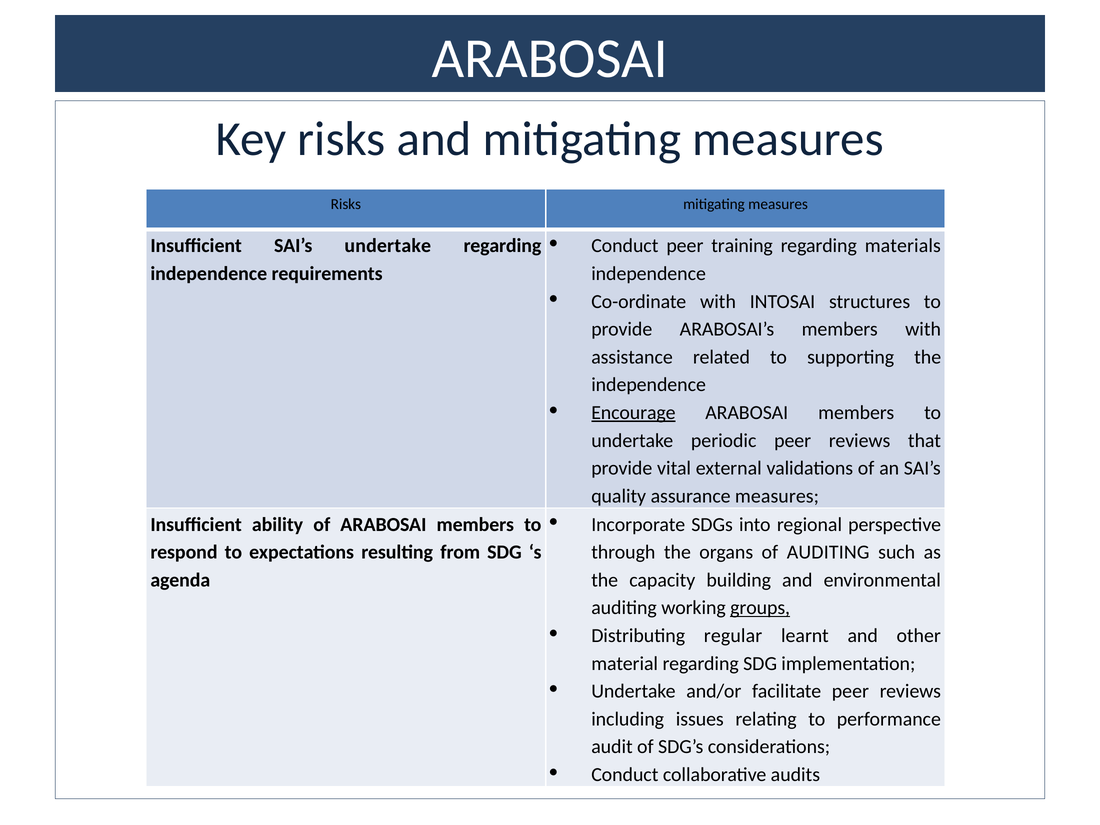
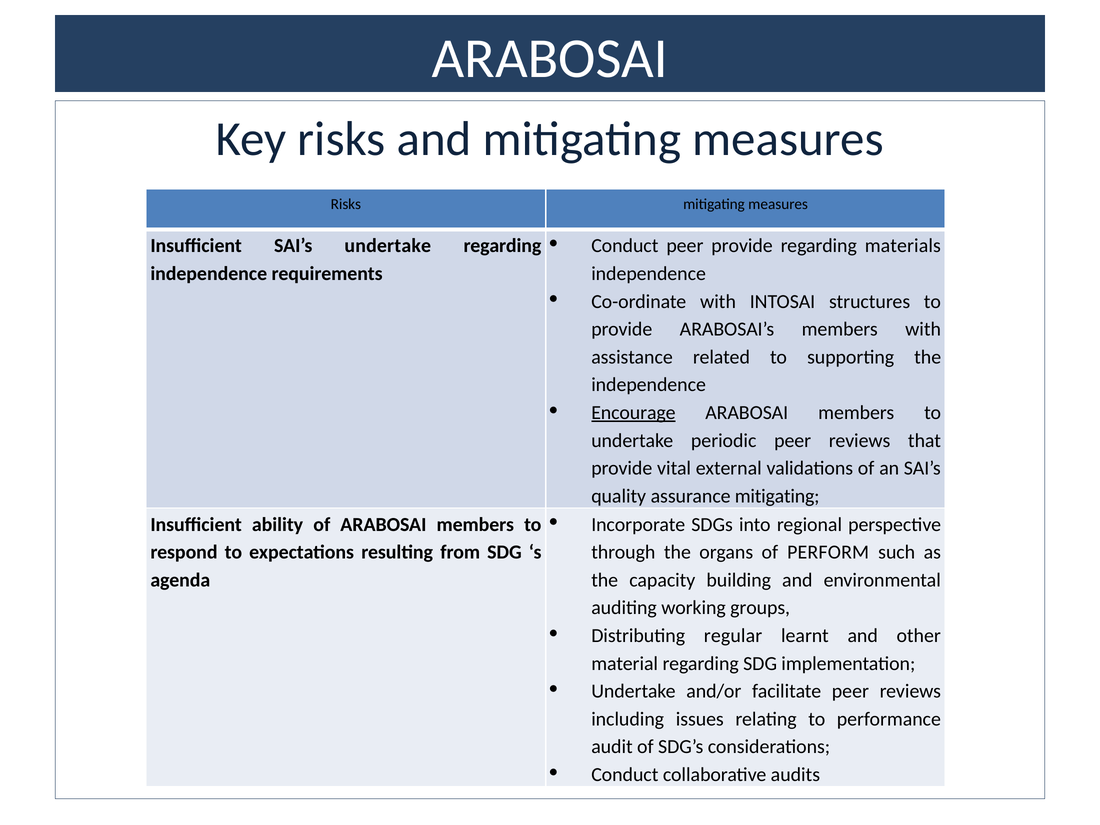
peer training: training -> provide (742, 246)
assurance measures: measures -> mitigating (777, 496)
of AUDITING: AUDITING -> PERFORM (828, 552)
groups underline: present -> none (760, 608)
